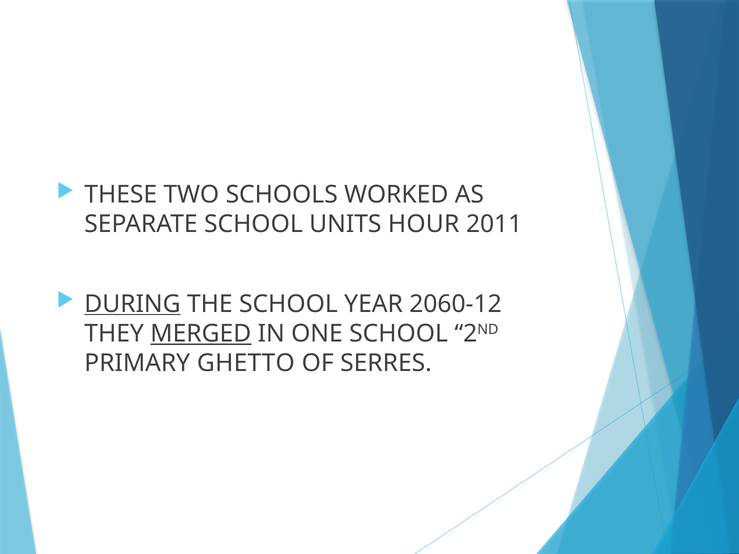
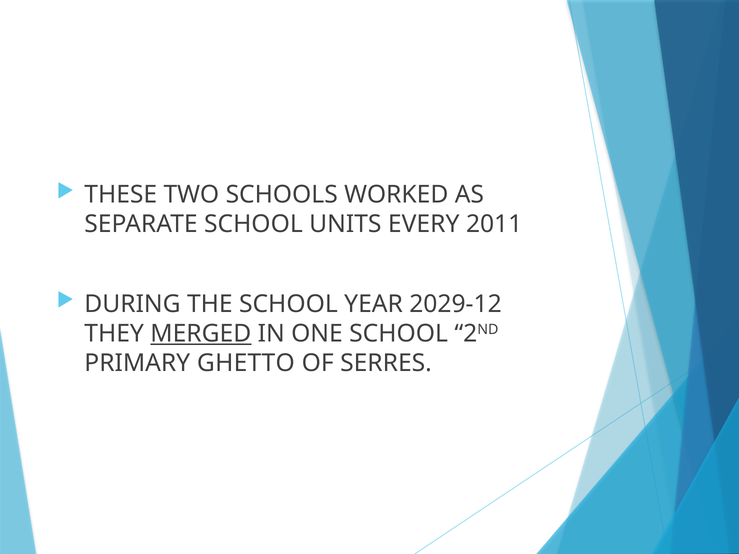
HOUR: HOUR -> EVERY (424, 224)
DURING underline: present -> none (133, 304)
2060-12: 2060-12 -> 2029-12 (455, 304)
